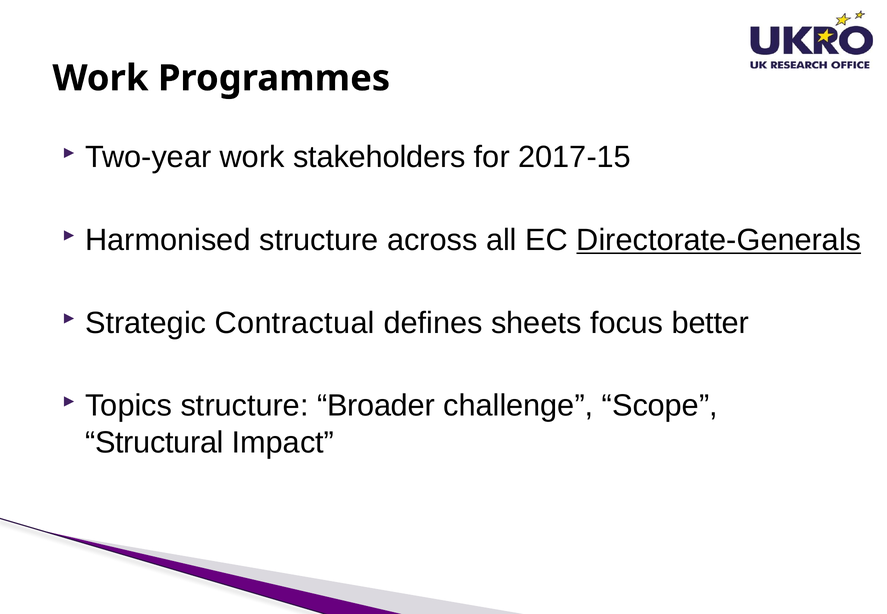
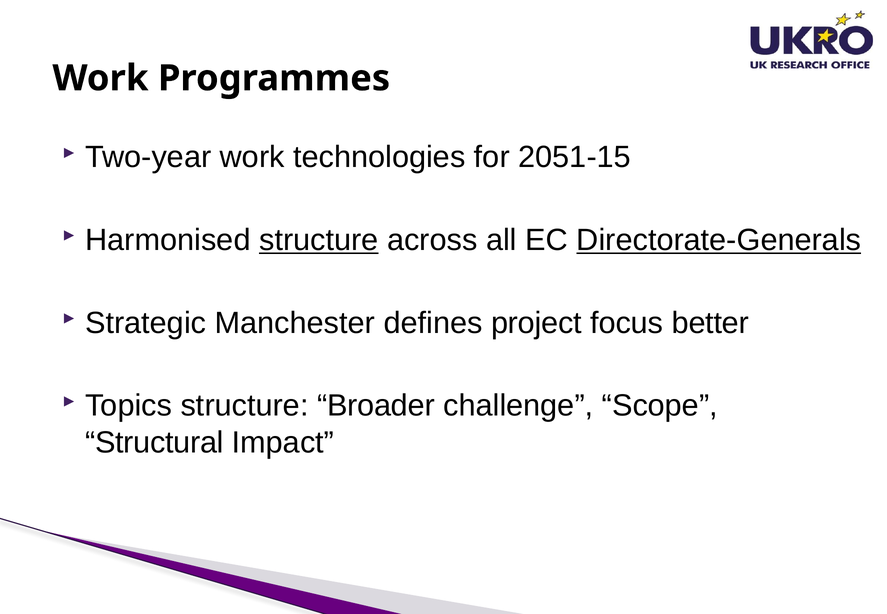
stakeholders: stakeholders -> technologies (379, 157)
2017-15: 2017-15 -> 2051-15 (575, 157)
structure underline: none -> present (319, 240)
Contractual: Contractual -> Manchester (295, 323)
sheets: sheets -> project (536, 323)
